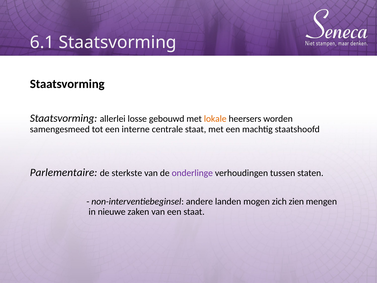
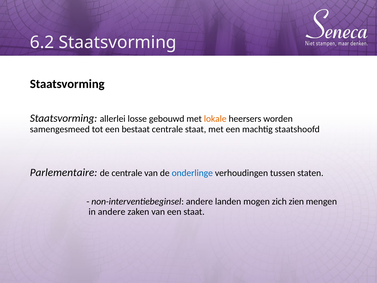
6.1: 6.1 -> 6.2 (42, 42)
interne: interne -> bestaat (136, 129)
de sterkste: sterkste -> centrale (127, 173)
onderlinge colour: purple -> blue (192, 173)
in nieuwe: nieuwe -> andere (112, 212)
